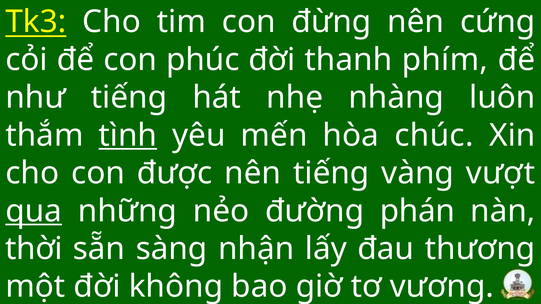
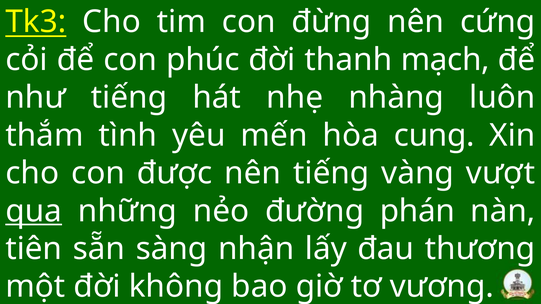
phím: phím -> mạch (445, 60)
tình underline: present -> none (128, 135)
chúc: chúc -> cung (434, 135)
thời: thời -> tiên (34, 249)
